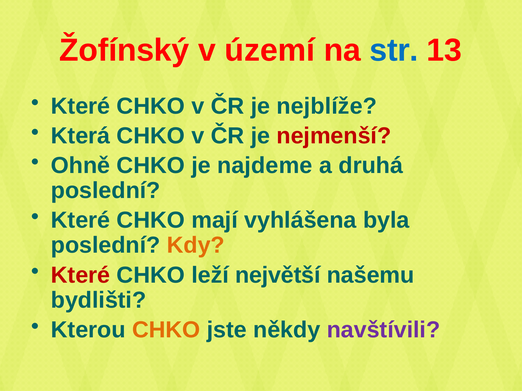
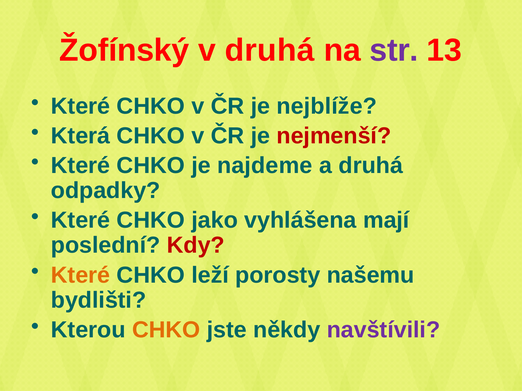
v území: území -> druhá (270, 51)
str colour: blue -> purple (394, 51)
Ohně: Ohně -> Které (81, 166)
poslední: poslední -> odpadky (106, 191)
mají: mají -> jako (215, 221)
byla: byla -> mají (386, 221)
Kdy colour: orange -> red (196, 246)
Které colour: red -> orange (81, 275)
největší: největší -> porosty (278, 275)
